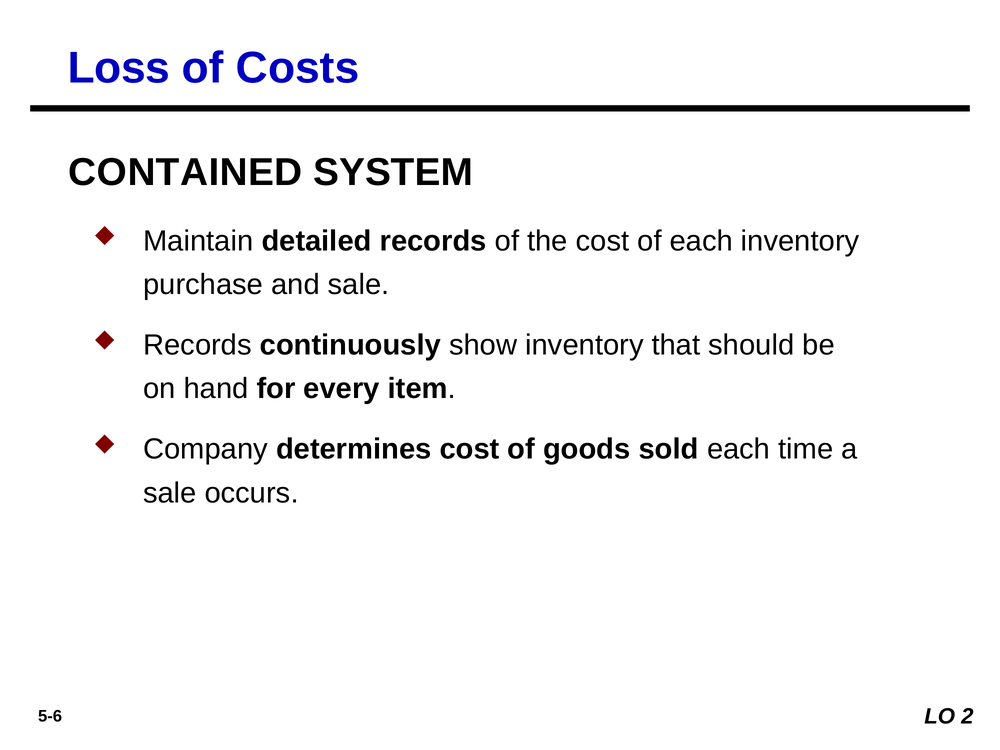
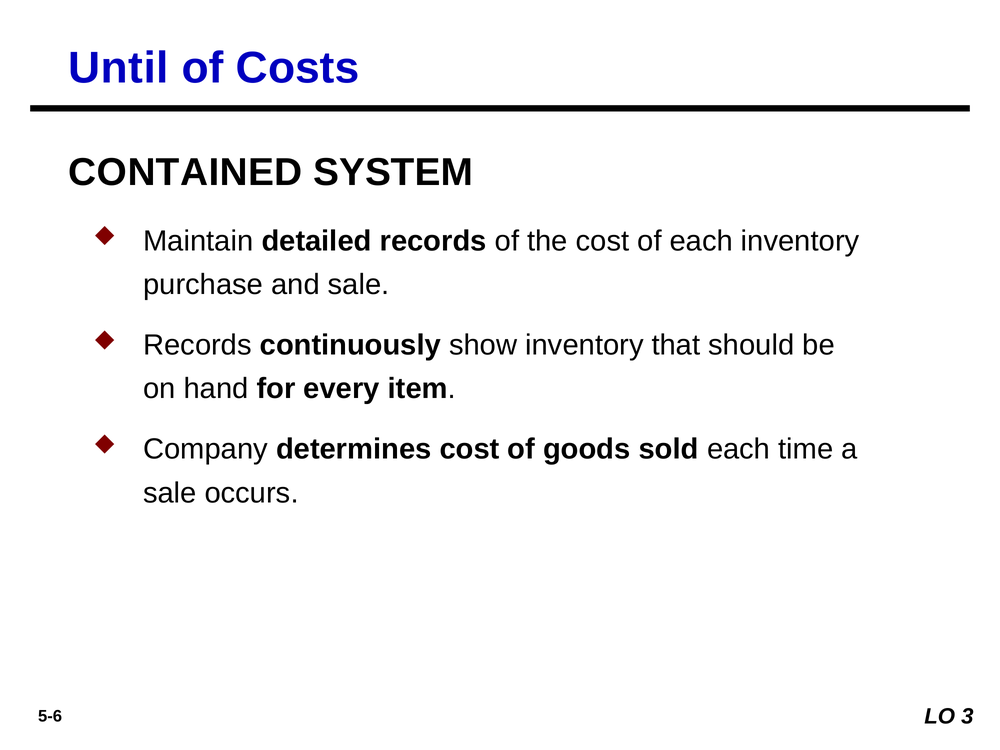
Loss: Loss -> Until (119, 68)
2: 2 -> 3 (967, 716)
